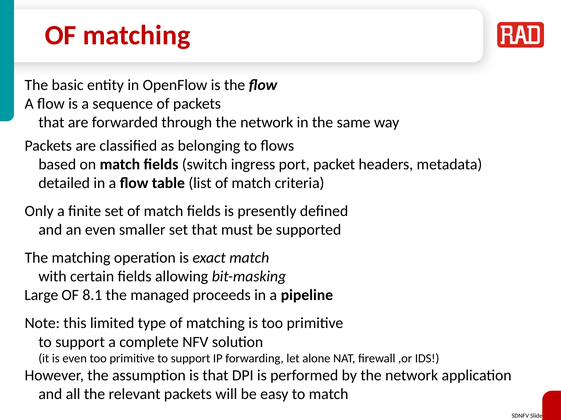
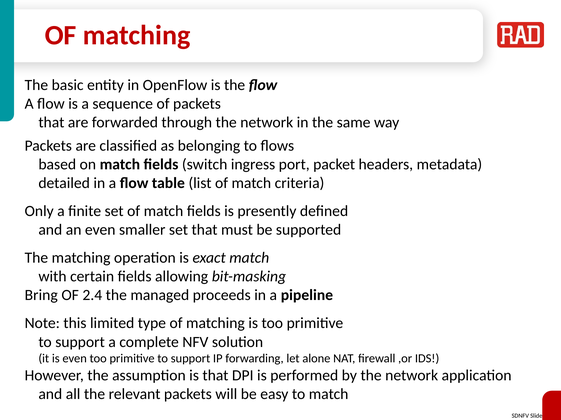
Large: Large -> Bring (41, 296)
8.1: 8.1 -> 2.4 (92, 296)
